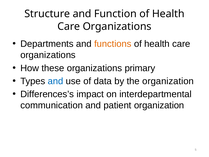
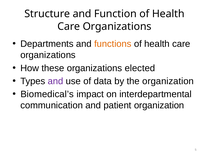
primary: primary -> elected (140, 68)
and colour: blue -> purple (55, 81)
Differences’s: Differences’s -> Biomedical’s (47, 94)
